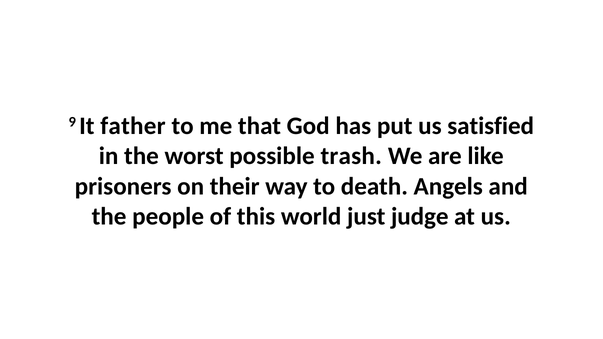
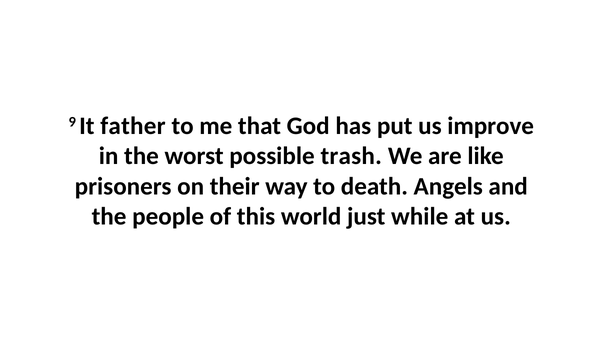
satisfied: satisfied -> improve (491, 126)
judge: judge -> while (420, 217)
